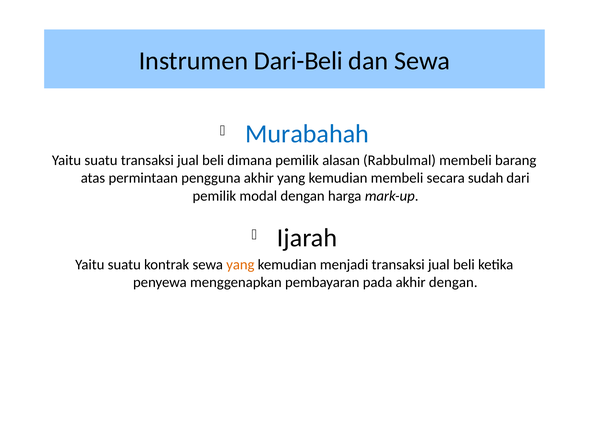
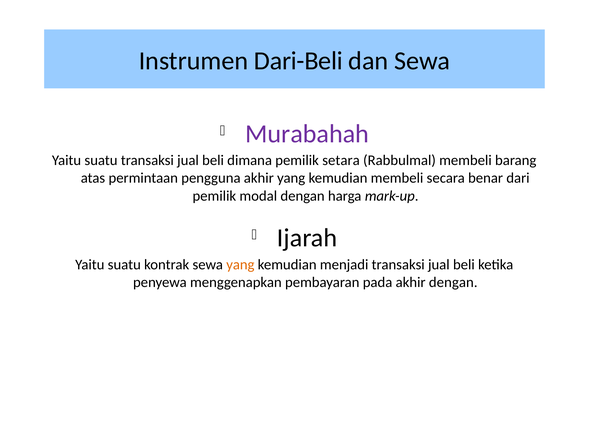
Murabahah colour: blue -> purple (307, 134)
alasan: alasan -> setara (341, 160)
sudah: sudah -> benar (486, 178)
